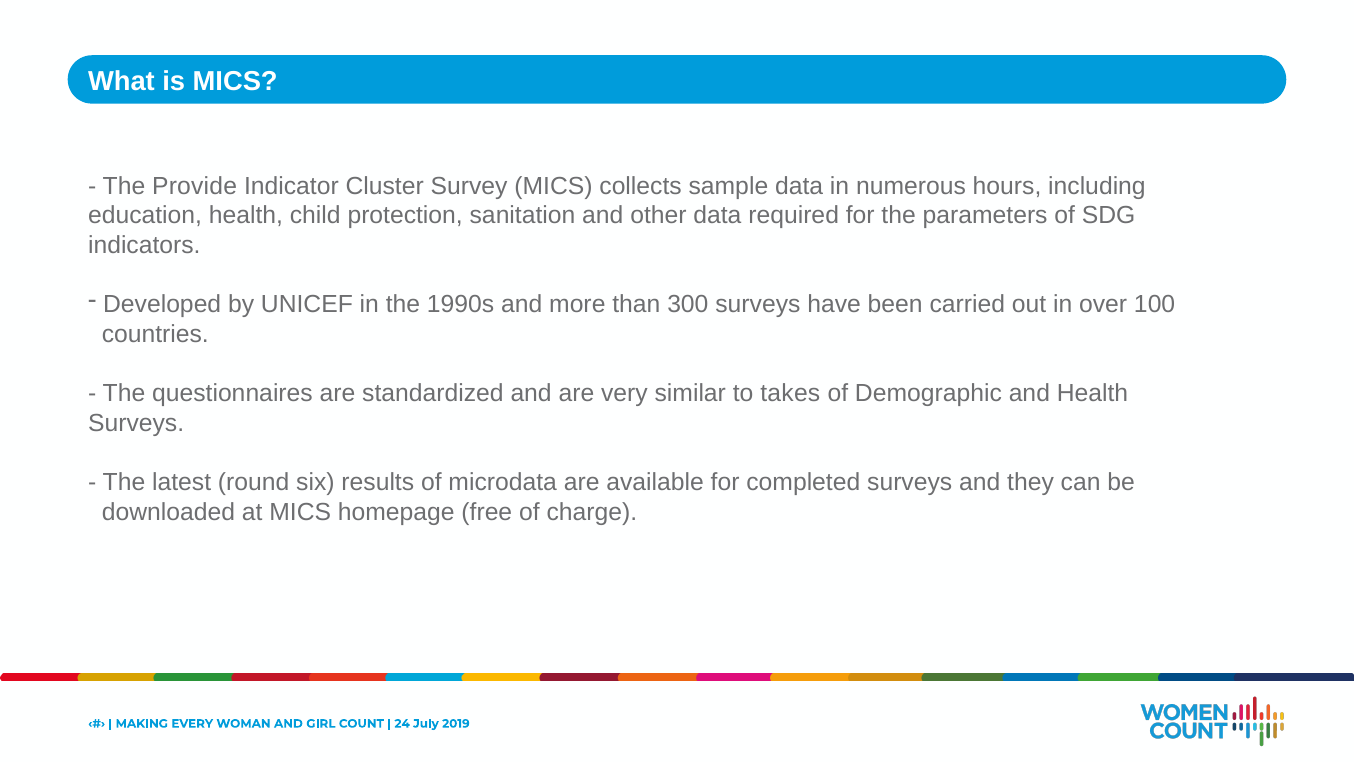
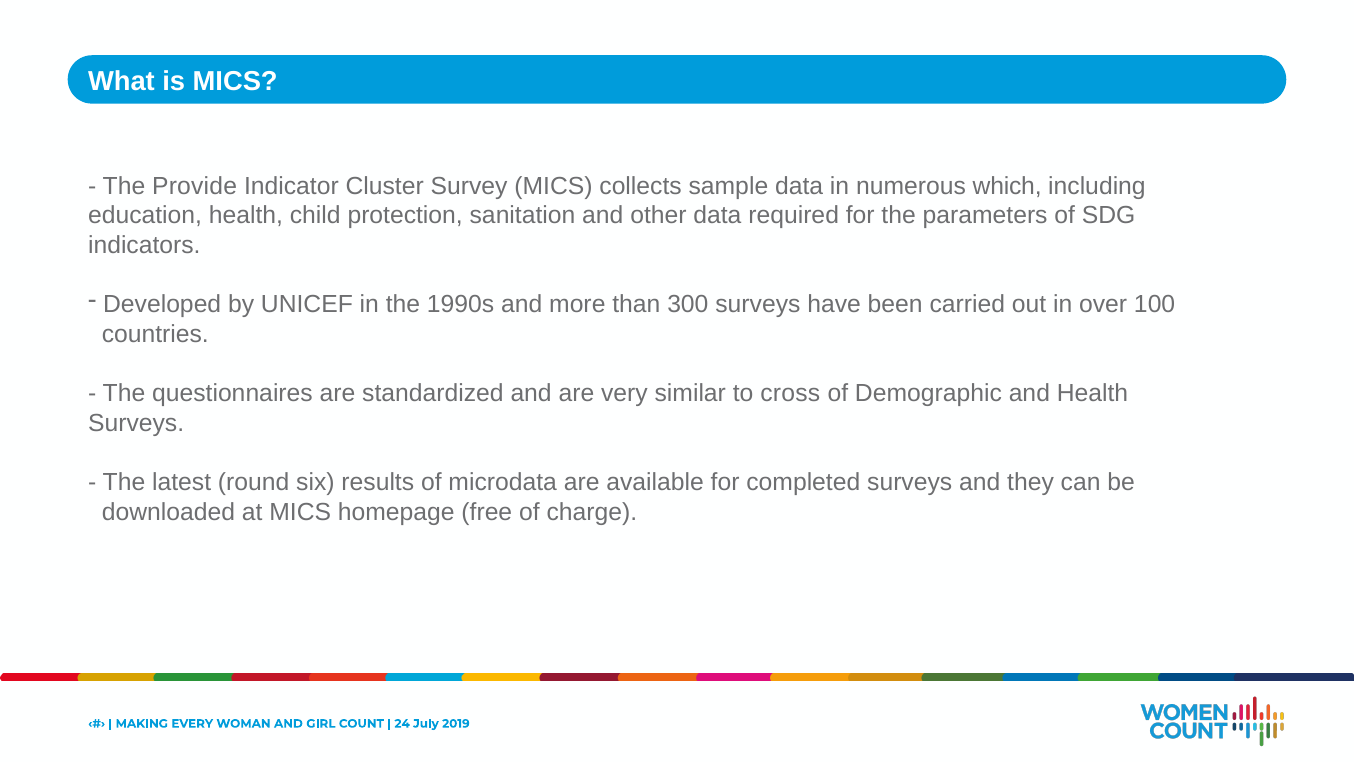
hours: hours -> which (1007, 186)
takes: takes -> cross (790, 393)
